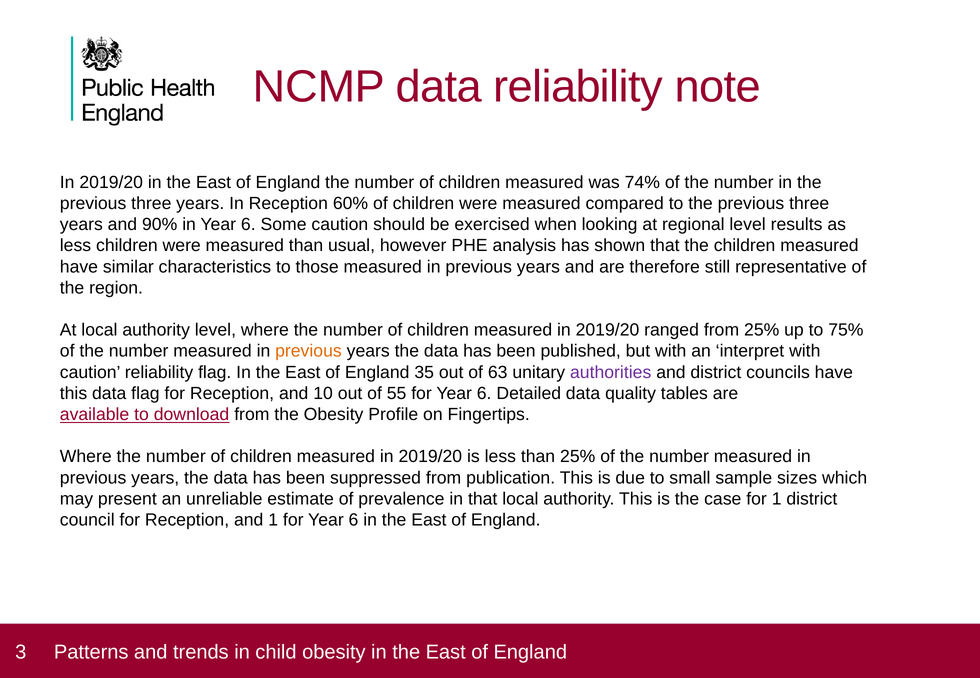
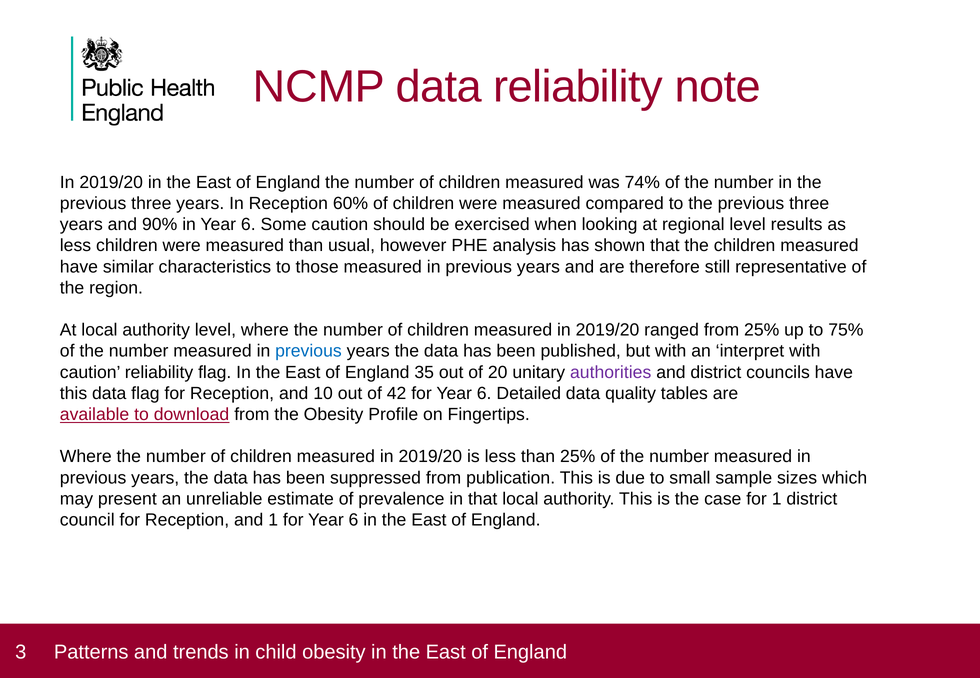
previous colour: orange -> blue (308, 351)
63: 63 -> 20 (498, 373)
55: 55 -> 42 (397, 394)
